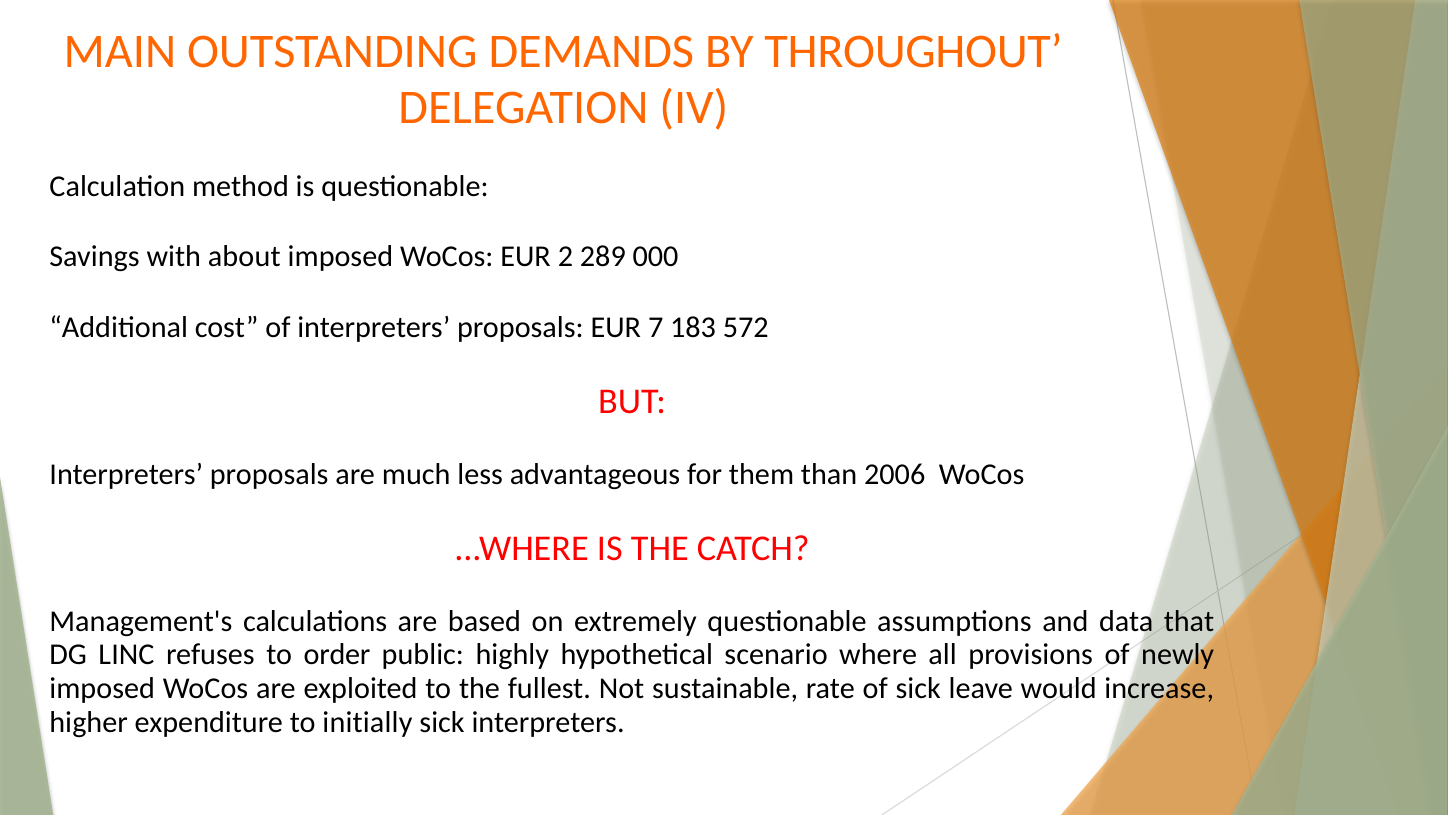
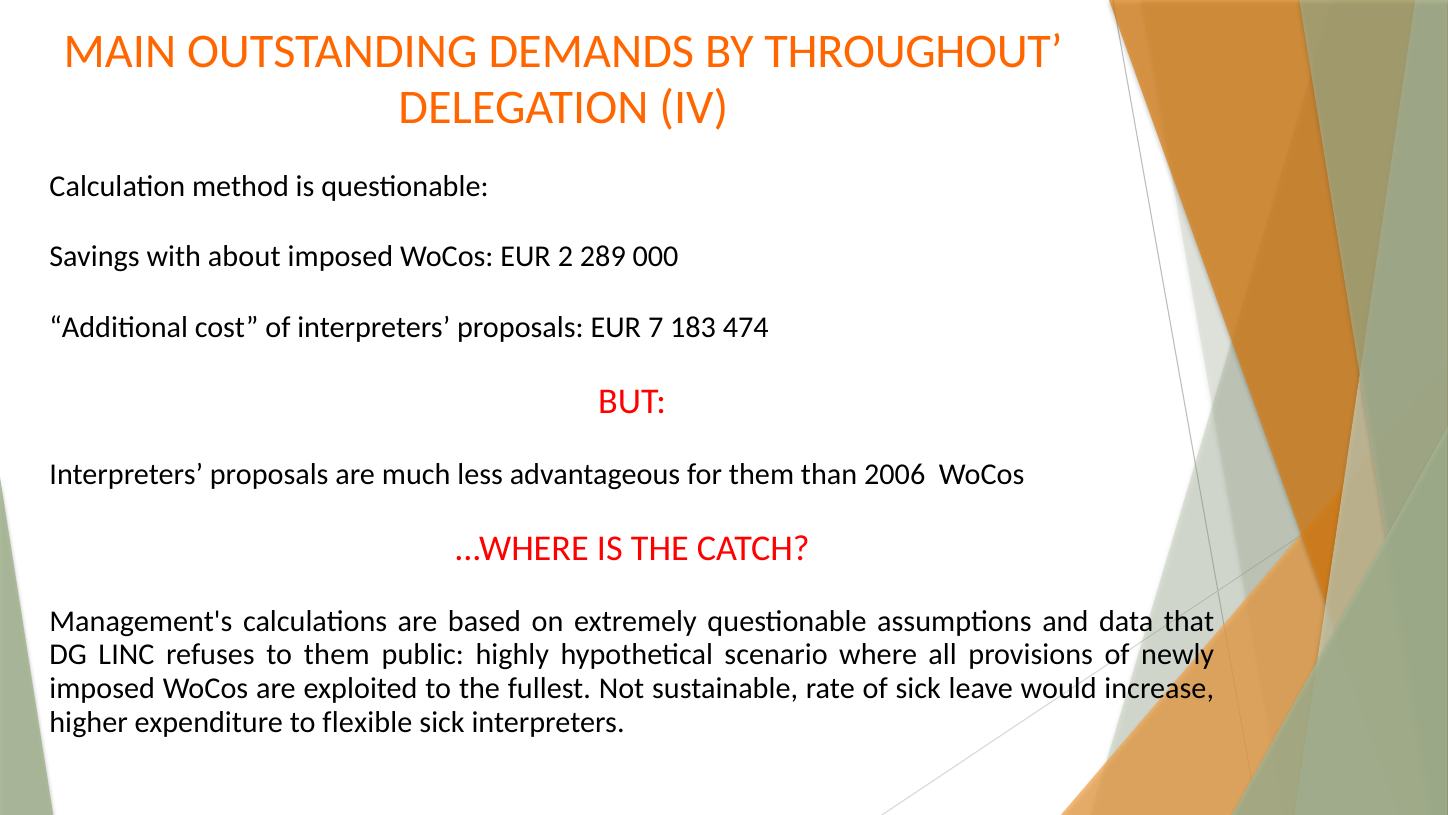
572: 572 -> 474 (746, 327)
to order: order -> them (337, 654)
initially: initially -> flexible (367, 722)
